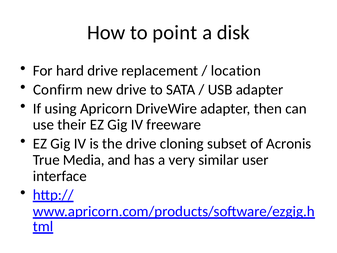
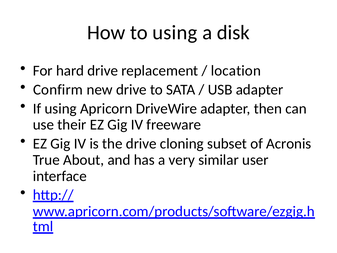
to point: point -> using (175, 33)
Media: Media -> About (84, 160)
